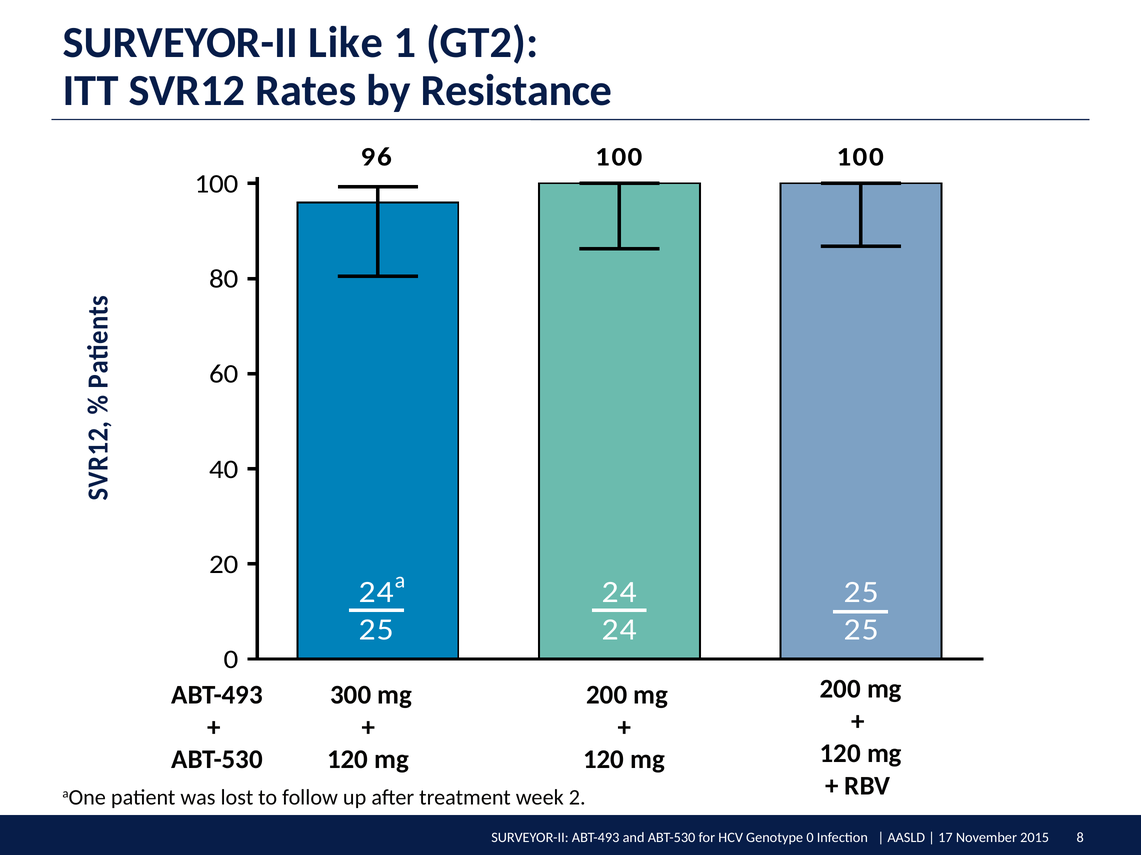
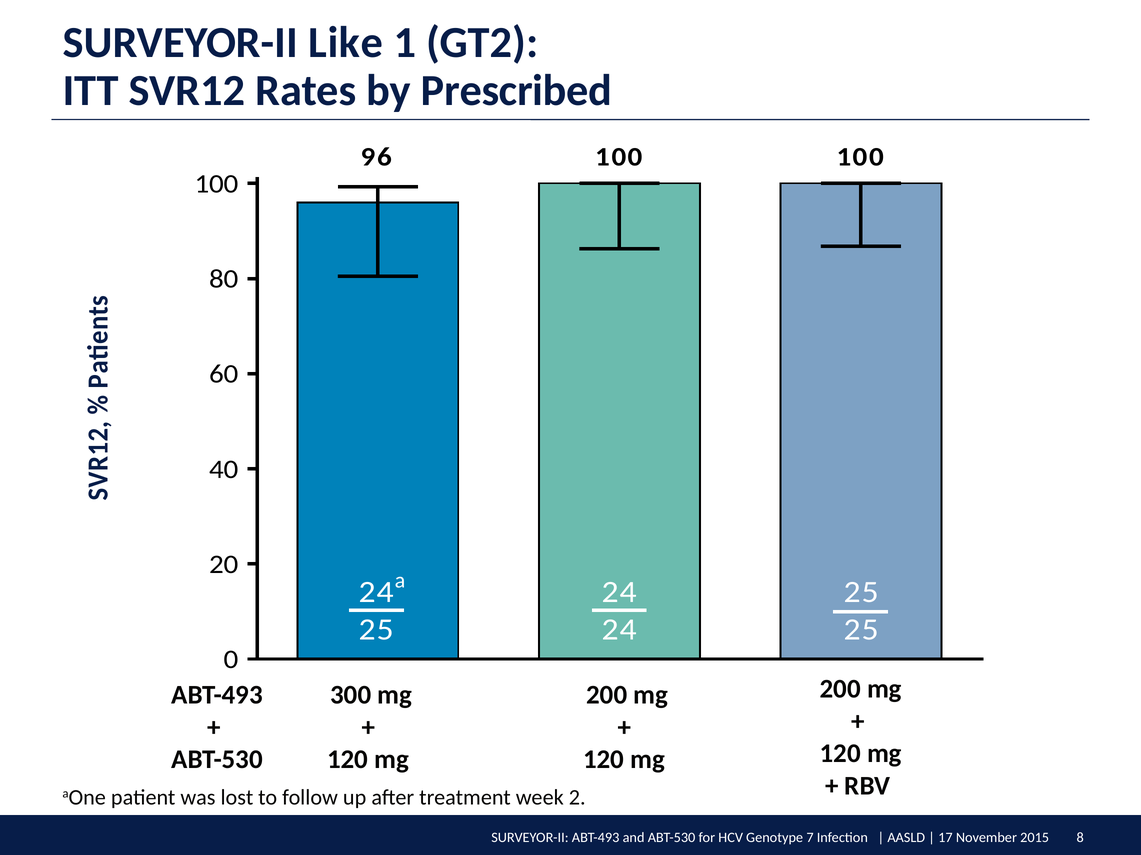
Resistance: Resistance -> Prescribed (517, 91)
0: 0 -> 7 (810, 838)
